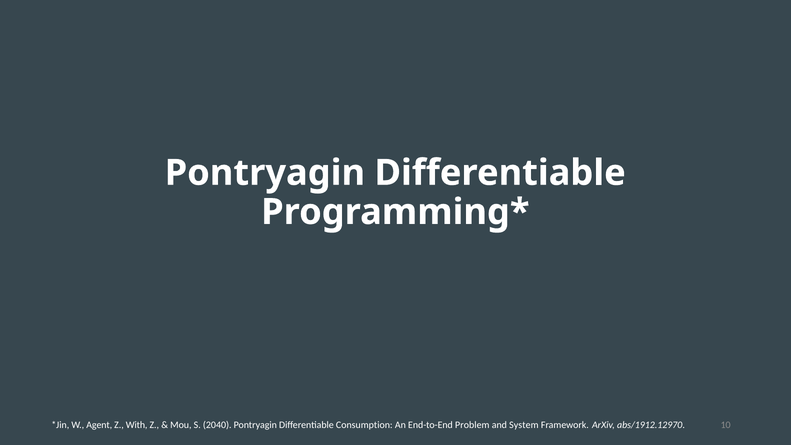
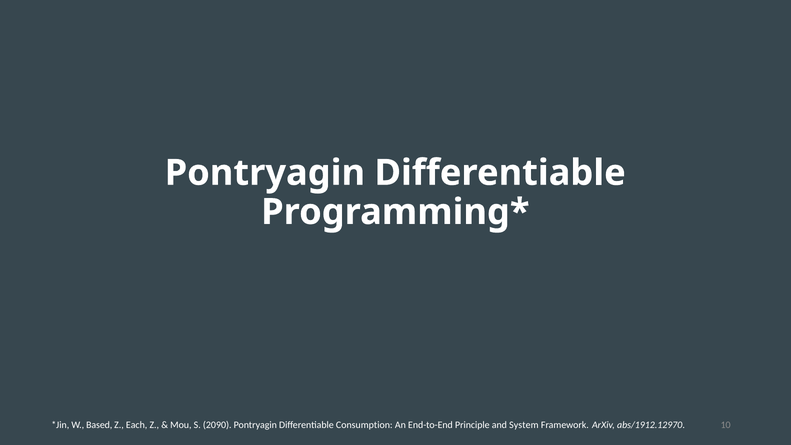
Agent: Agent -> Based (99, 425)
With: With -> Each (137, 425)
2040: 2040 -> 2090 (217, 425)
Problem: Problem -> Principle (472, 425)
